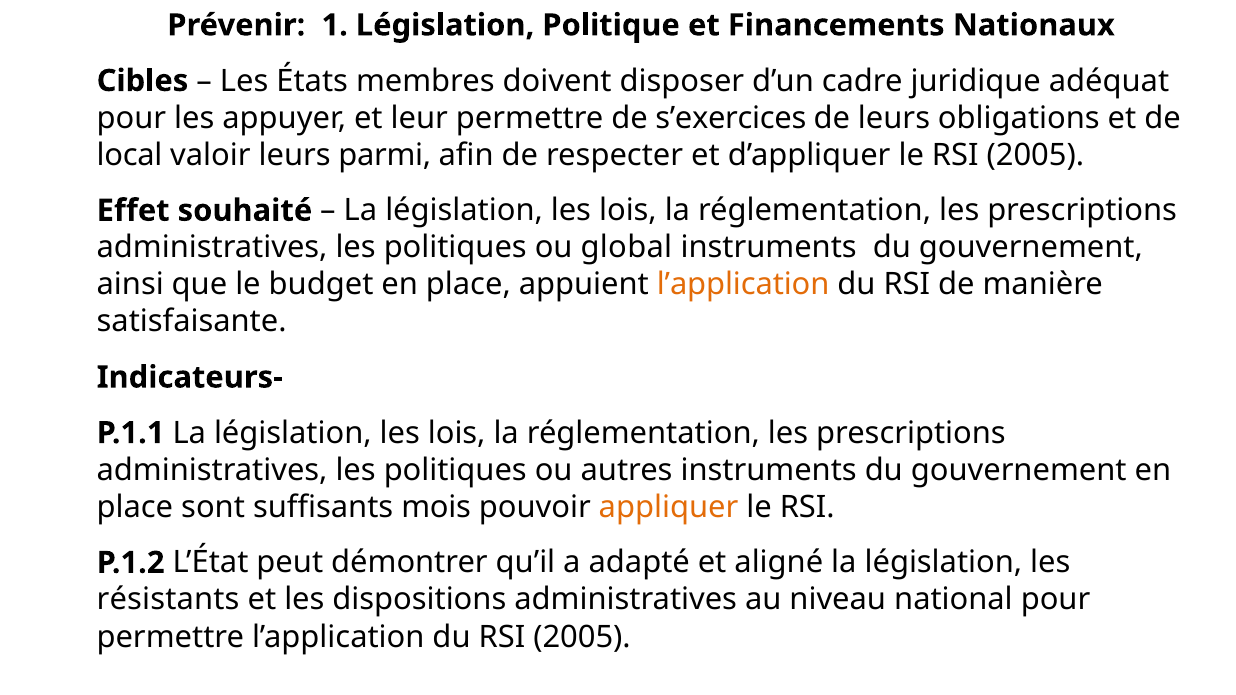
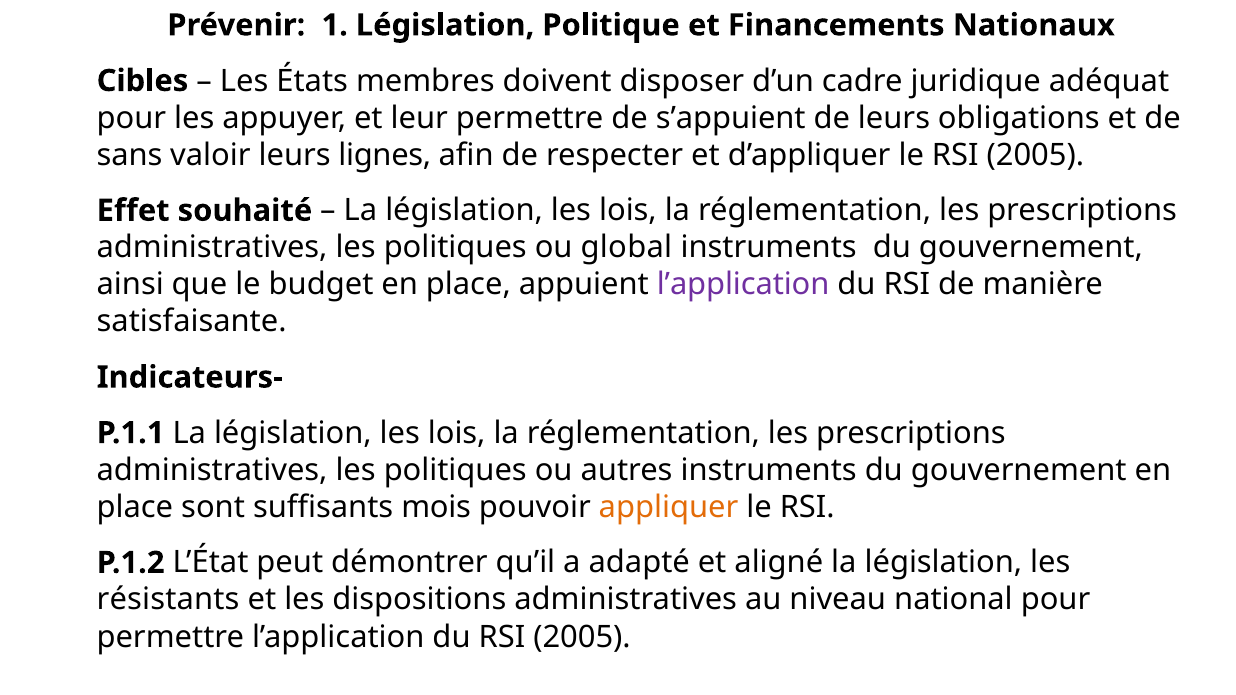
s’exercices: s’exercices -> s’appuient (731, 118)
local: local -> sans (129, 155)
parmi: parmi -> lignes (385, 155)
l’application colour: orange -> purple (743, 285)
